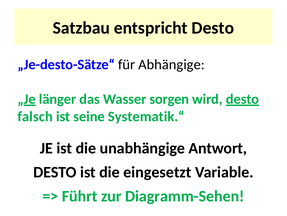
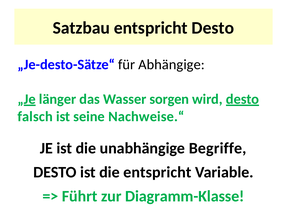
Systematik.“: Systematik.“ -> Nachweise.“ (146, 116)
Antwort: Antwort -> Begriffe (218, 148)
die eingesetzt: eingesetzt -> entspricht (157, 172)
Diagramm-Sehen: Diagramm-Sehen -> Diagramm-Klasse (185, 196)
